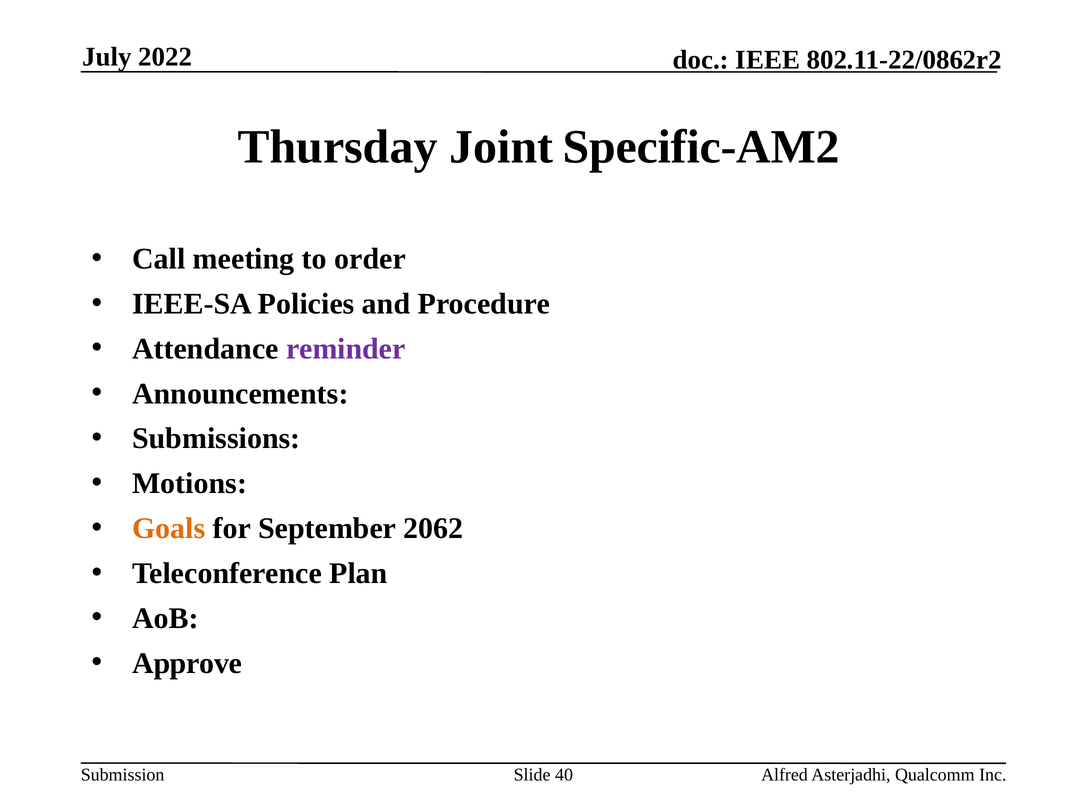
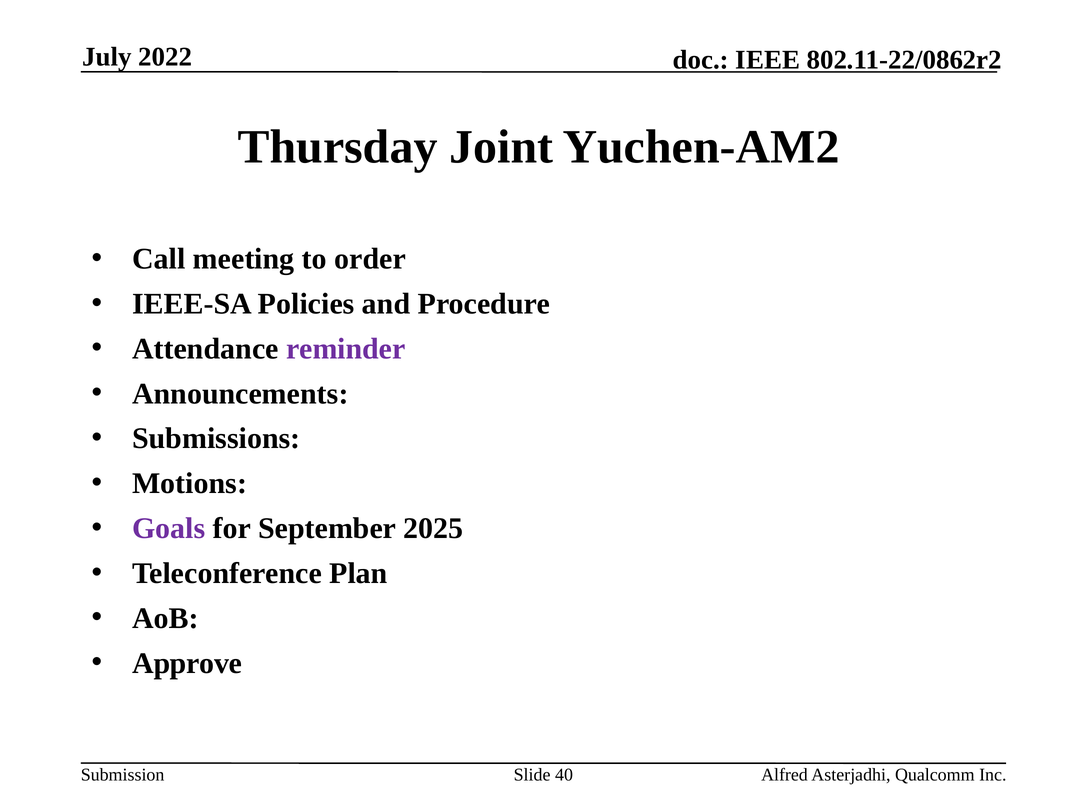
Specific-AM2: Specific-AM2 -> Yuchen-AM2 (701, 147)
Goals colour: orange -> purple (169, 529)
2062: 2062 -> 2025 (433, 529)
